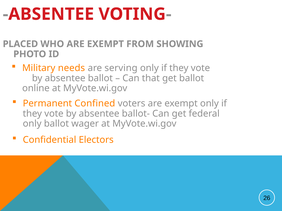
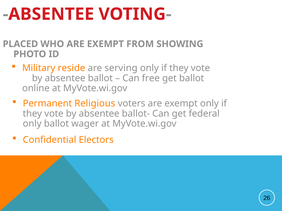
needs: needs -> reside (71, 68)
that: that -> free (151, 78)
Confined: Confined -> Religious (95, 104)
